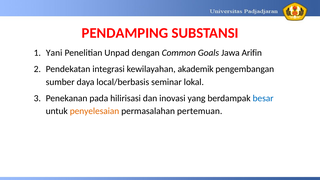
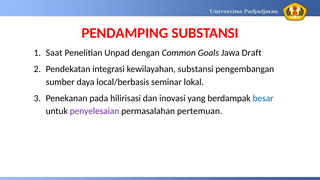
Yani: Yani -> Saat (54, 53)
Arifin: Arifin -> Draft (252, 53)
kewilayahan akademik: akademik -> substansi (196, 69)
penyelesaian colour: orange -> purple (95, 111)
